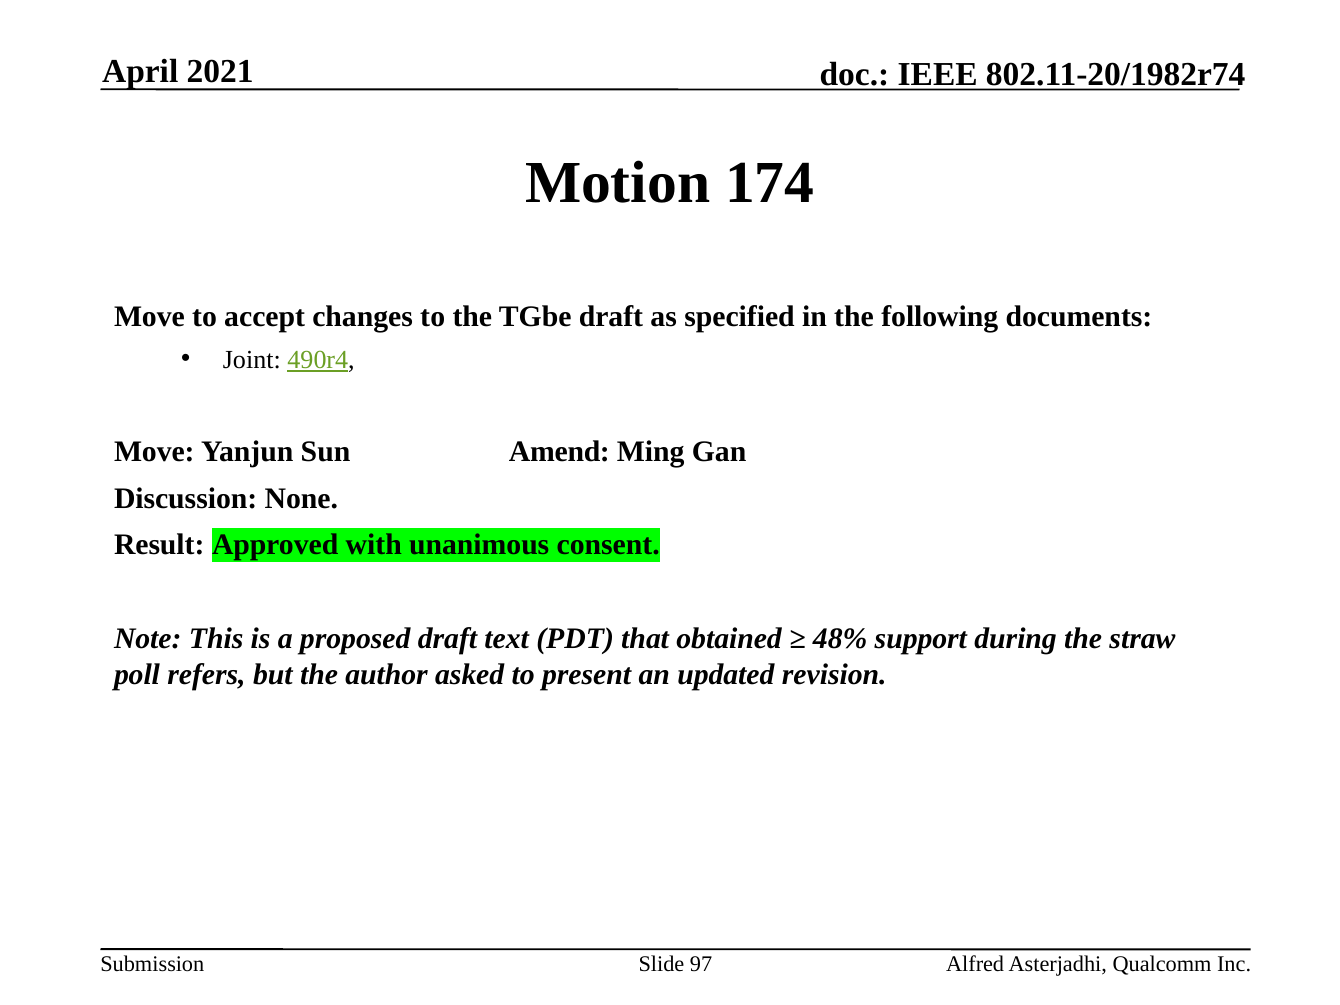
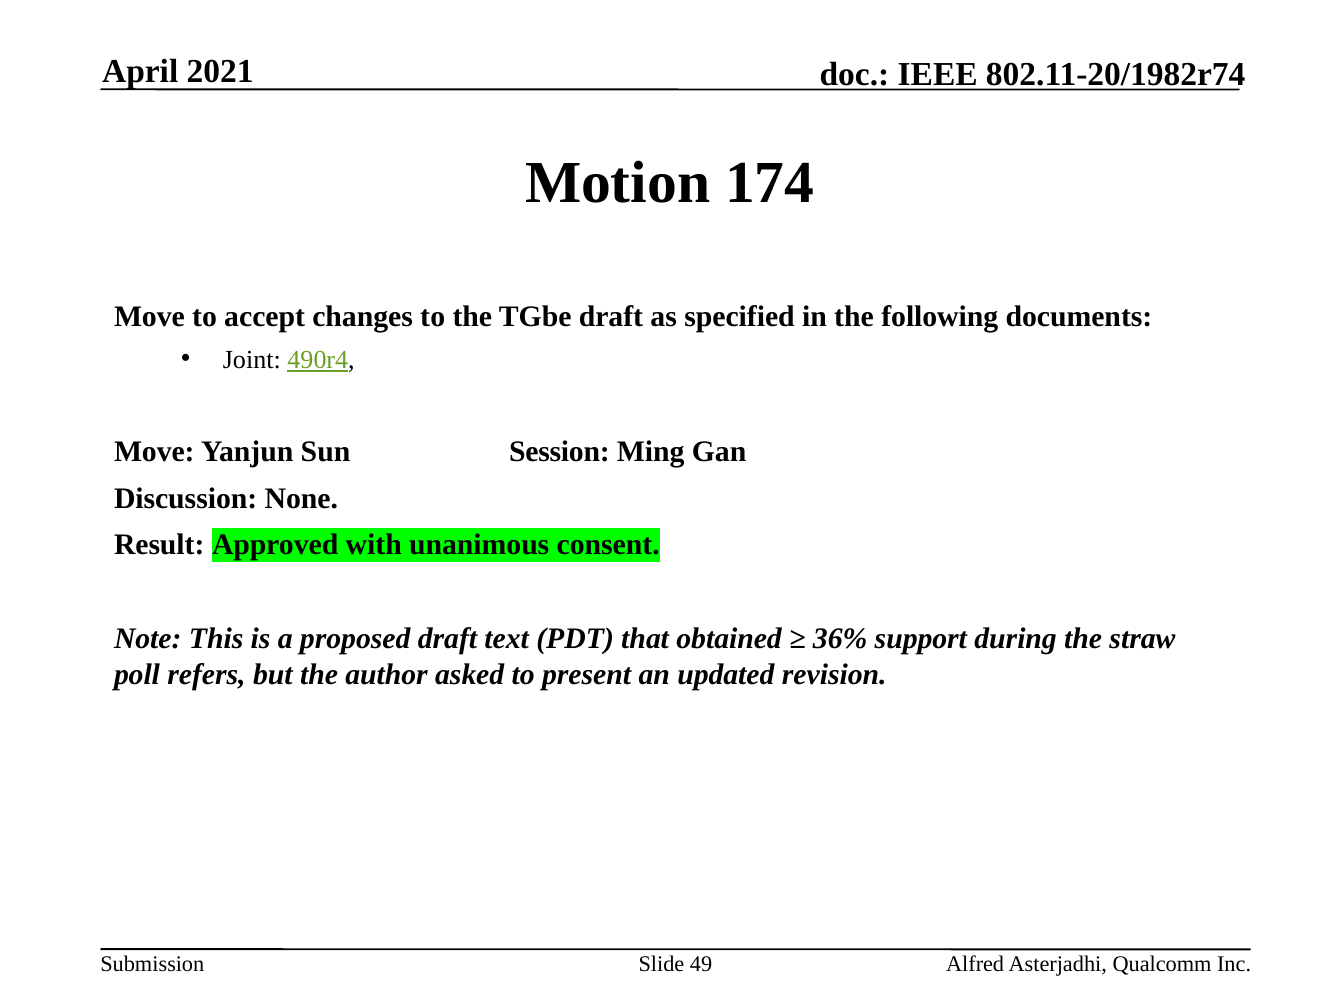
Amend: Amend -> Session (559, 451)
48%: 48% -> 36% (840, 639)
97: 97 -> 49 (701, 964)
